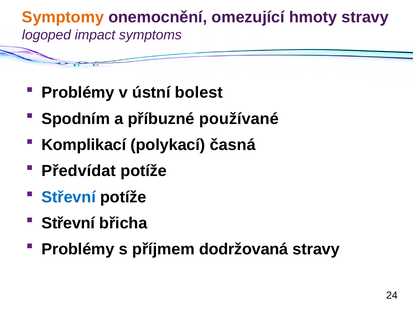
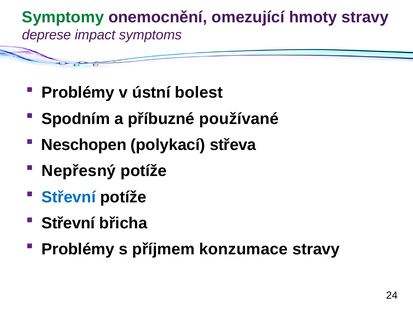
Symptomy colour: orange -> green (63, 17)
logoped: logoped -> deprese (47, 35)
Komplikací: Komplikací -> Neschopen (84, 145)
časná: časná -> střeva (233, 145)
Předvídat: Předvídat -> Nepřesný (79, 171)
dodržovaná: dodržovaná -> konzumace (243, 250)
